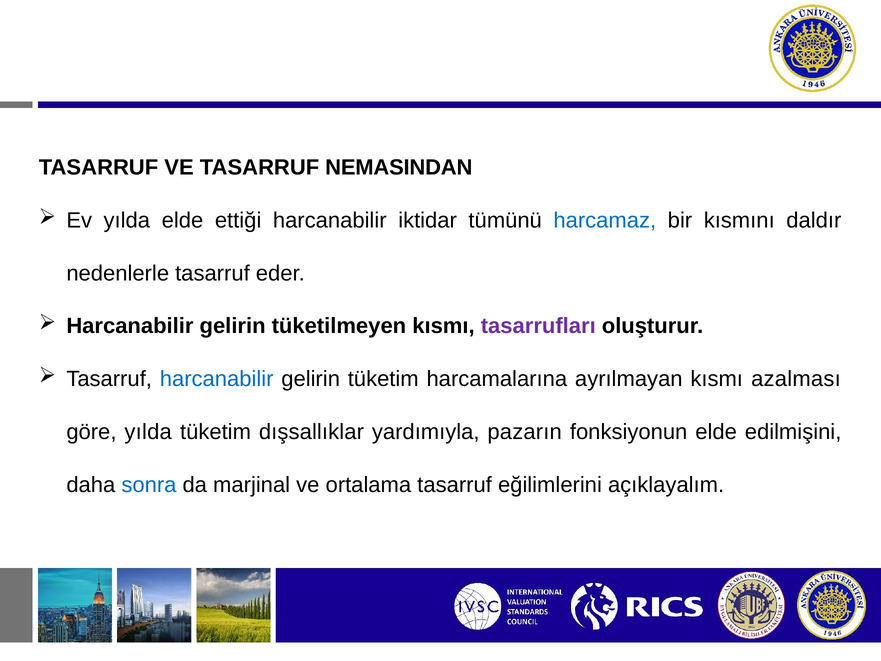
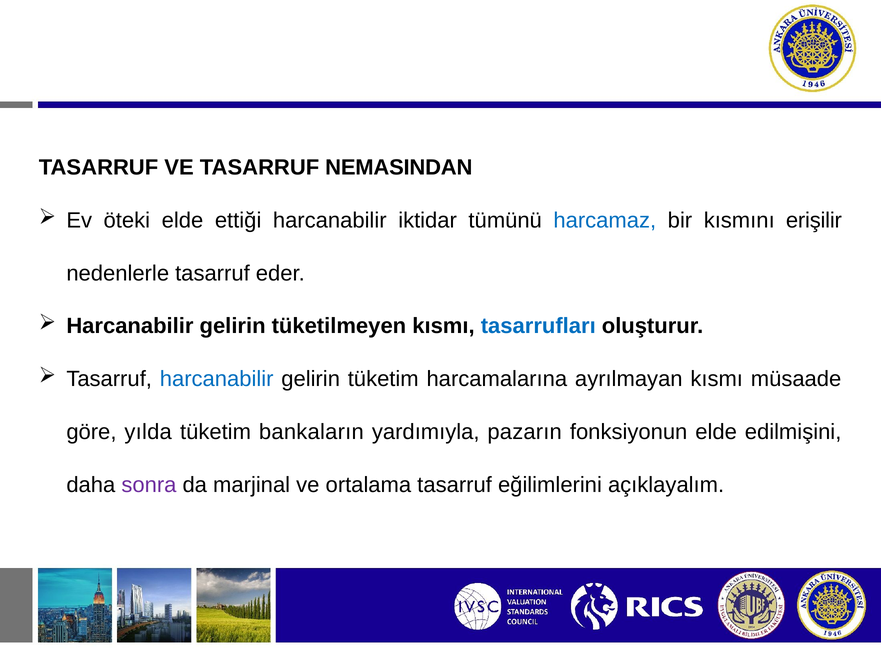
Ev yılda: yılda -> öteki (127, 220)
daldır: daldır -> erişilir (814, 220)
tasarrufları colour: purple -> blue (538, 326)
azalması: azalması -> müsaade (796, 379)
dışsallıklar: dışsallıklar -> bankaların (311, 432)
sonra colour: blue -> purple (149, 485)
